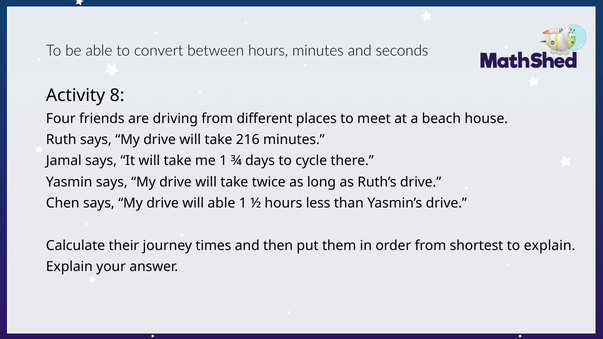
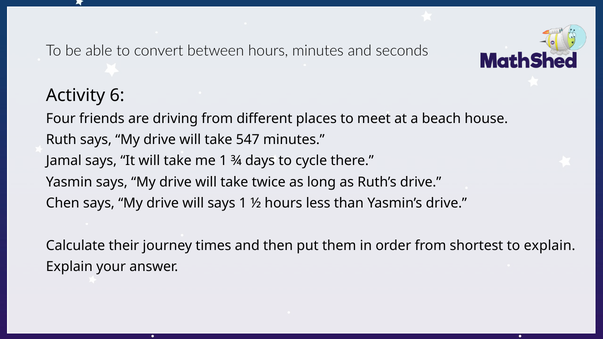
8: 8 -> 6 (117, 95)
216: 216 -> 547 (248, 140)
will able: able -> says (221, 203)
